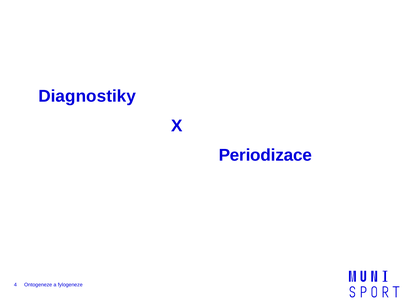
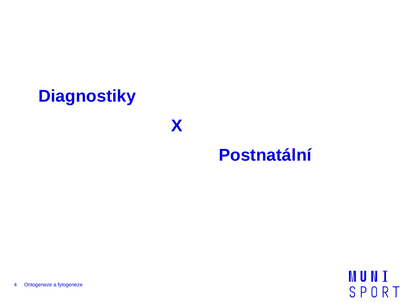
Periodizace: Periodizace -> Postnatální (265, 155)
